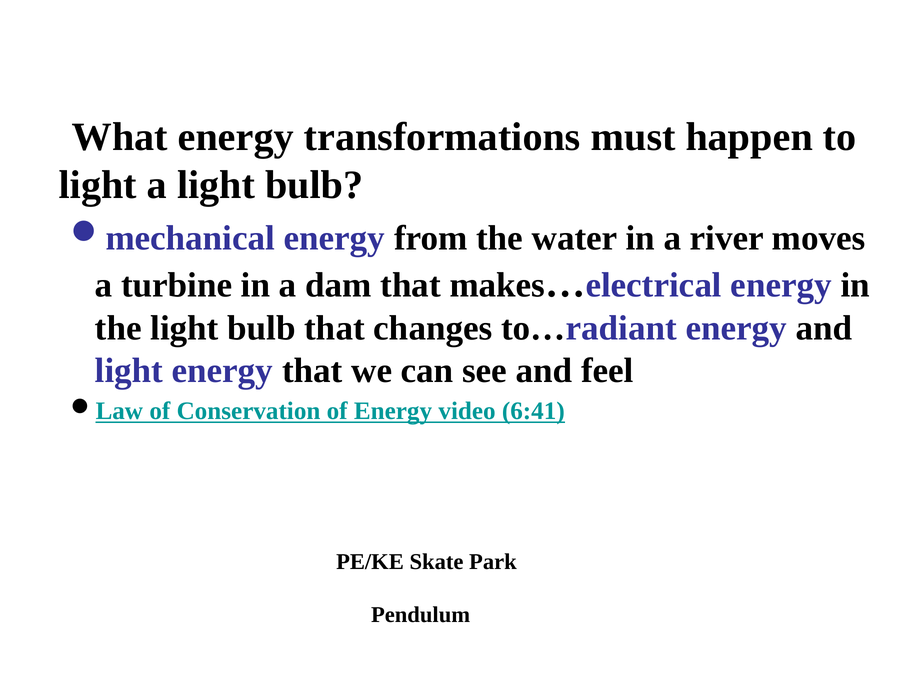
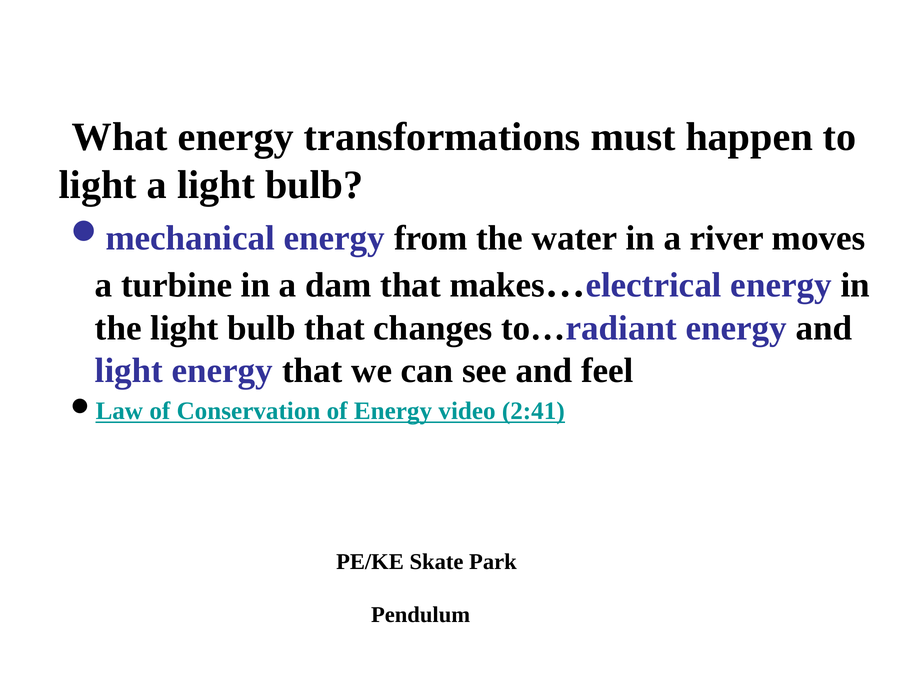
6:41: 6:41 -> 2:41 (533, 411)
